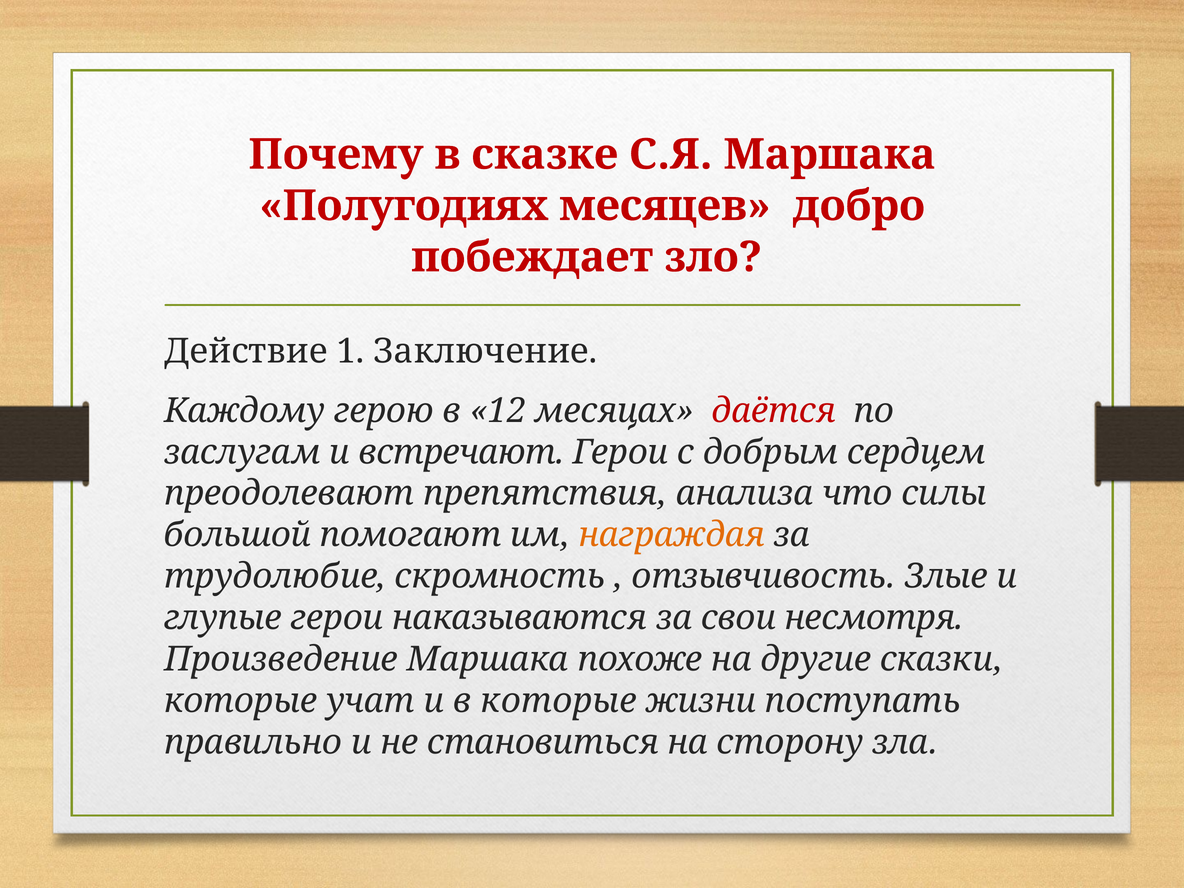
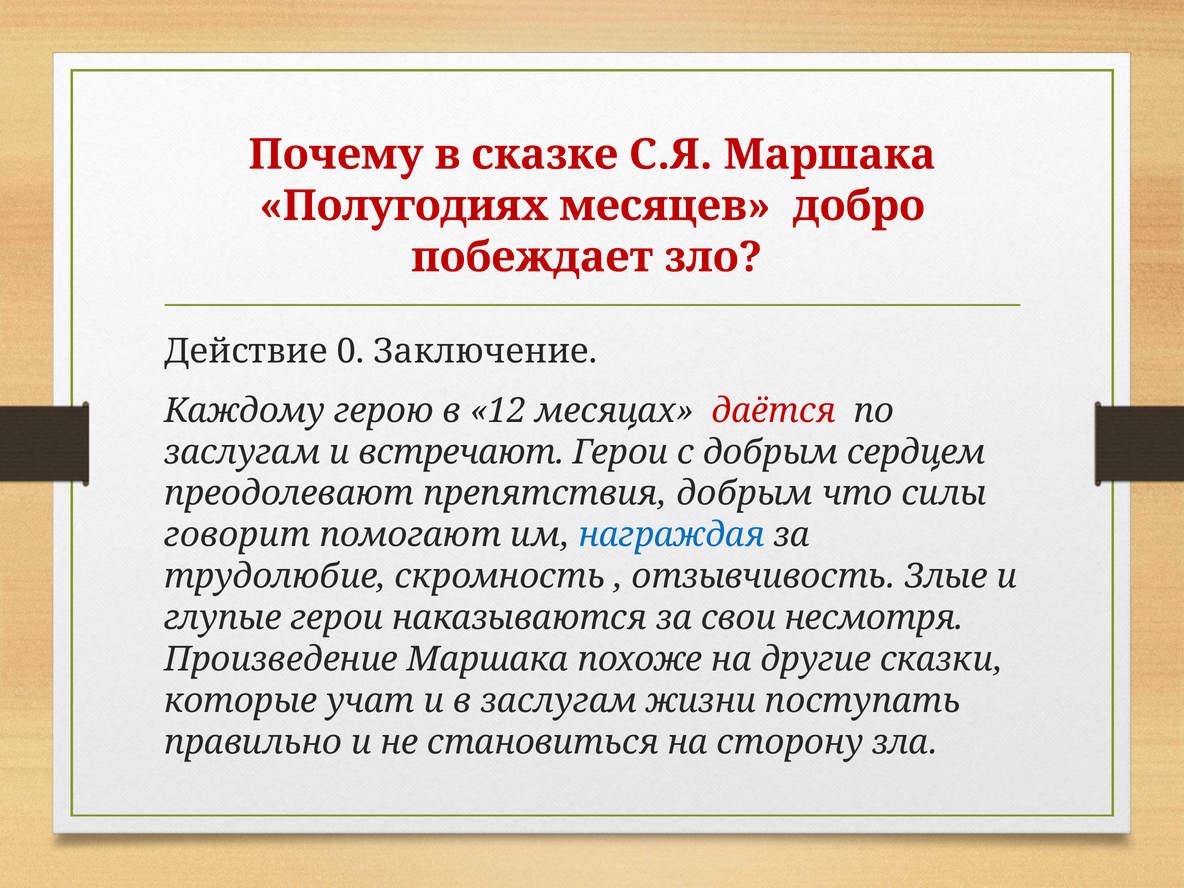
1: 1 -> 0 (351, 351)
препятствия анализа: анализа -> добрым (745, 494)
большой: большой -> говорит (237, 535)
награждая colour: orange -> blue (672, 535)
в которые: которые -> заслугам (559, 701)
